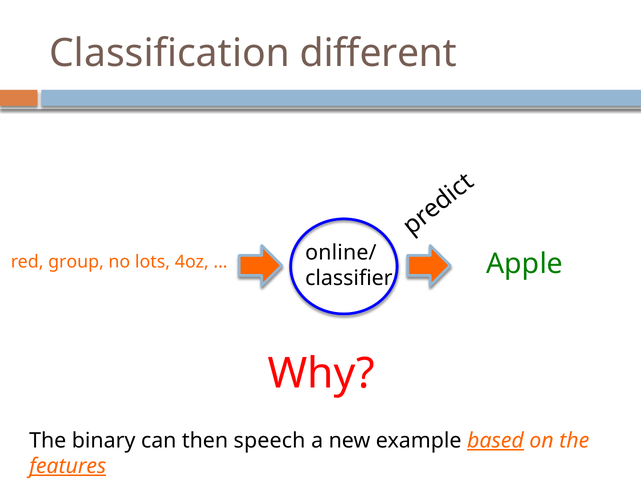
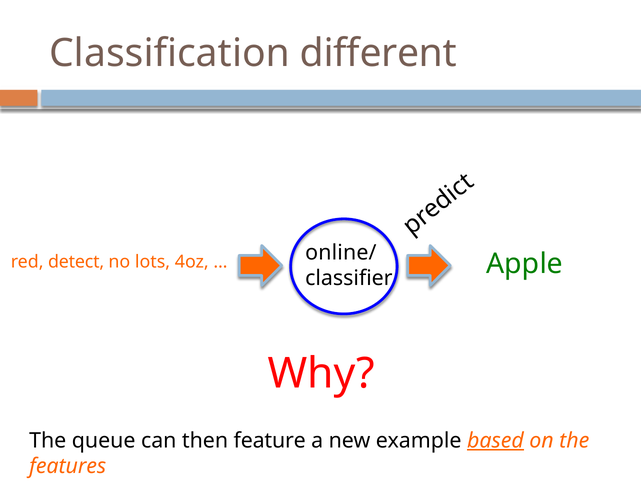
group: group -> detect (76, 262)
binary: binary -> queue (104, 440)
speech: speech -> feature (270, 440)
features underline: present -> none (68, 466)
